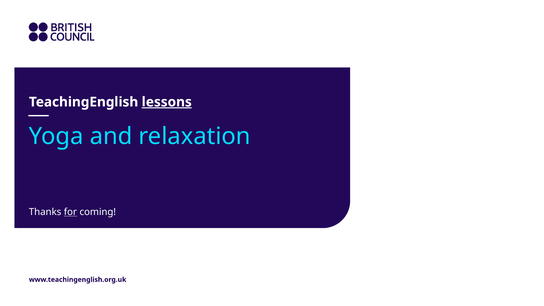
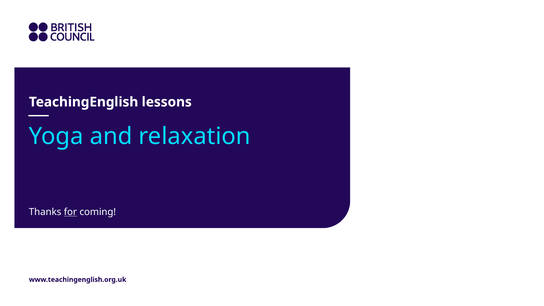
lessons underline: present -> none (167, 102)
